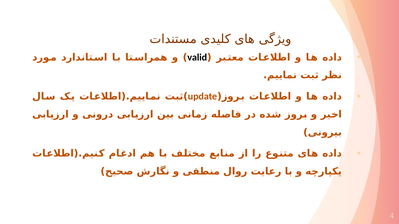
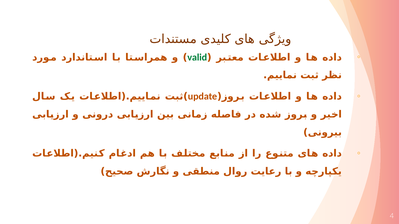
valid colour: black -> green (197, 57)
